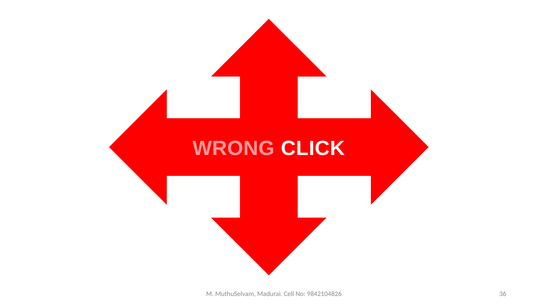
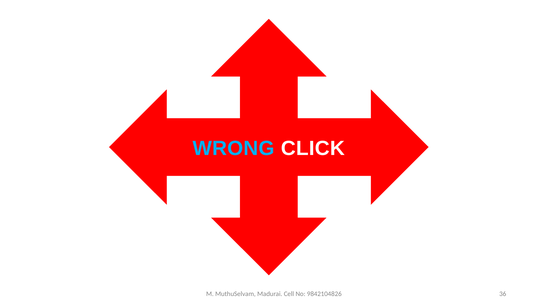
WRONG colour: pink -> light blue (233, 149)
